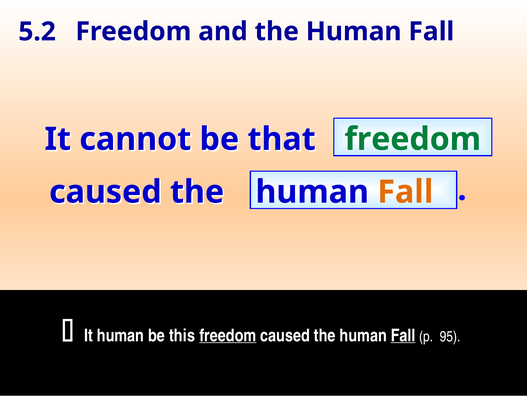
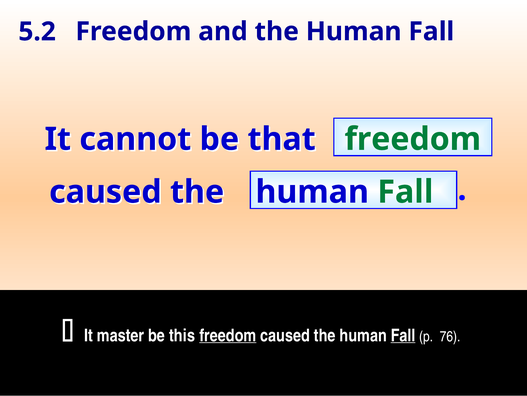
Fall colour: orange -> green (405, 192)
It human: human -> master (121, 335)
95: 95 -> 76 (450, 336)
